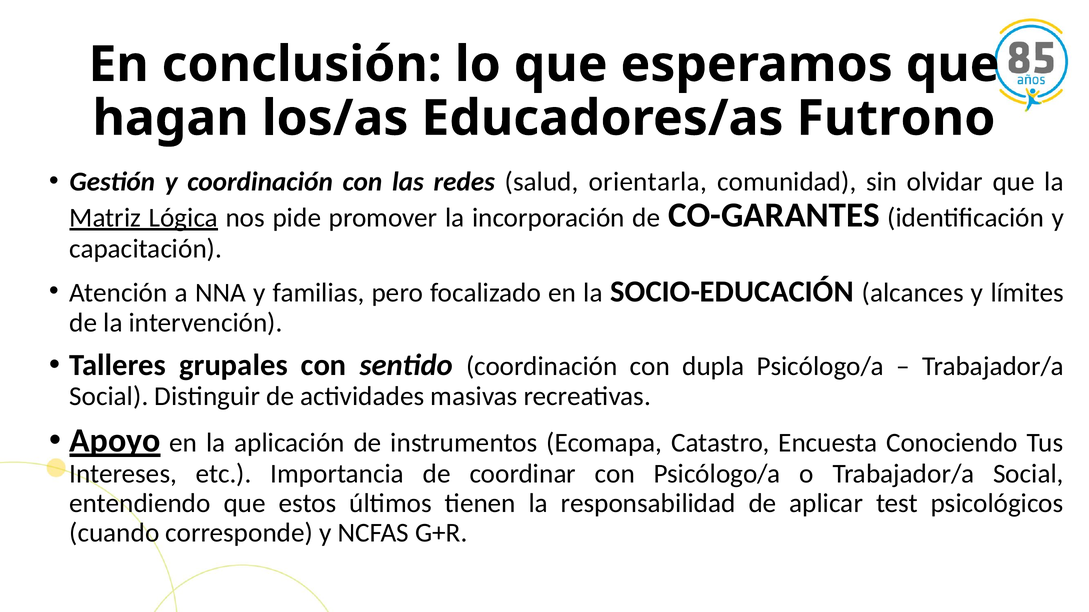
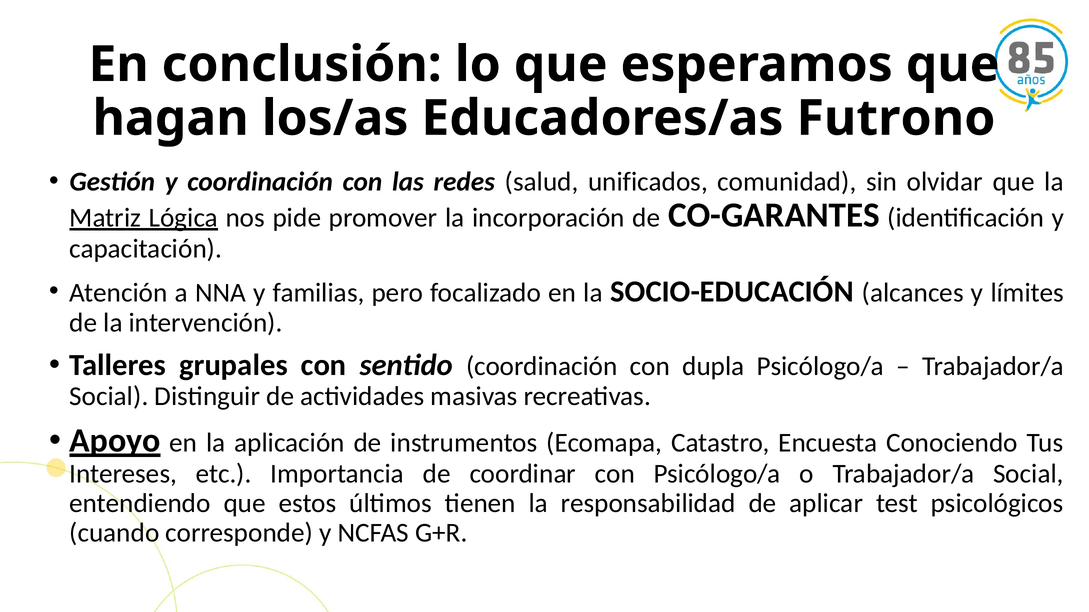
orientarla: orientarla -> unificados (648, 182)
